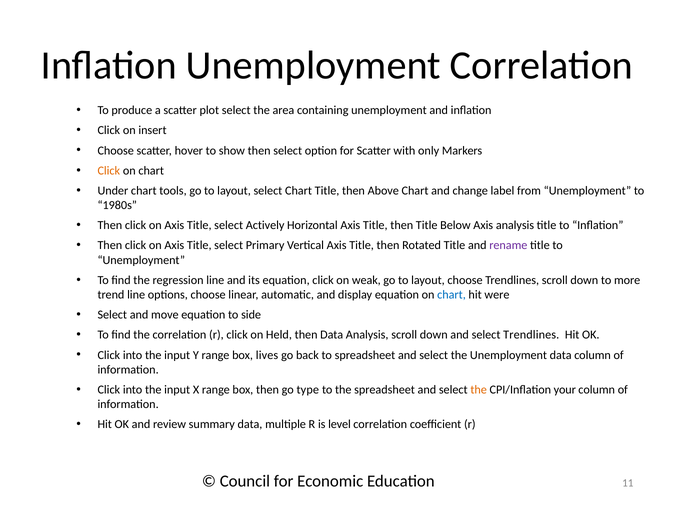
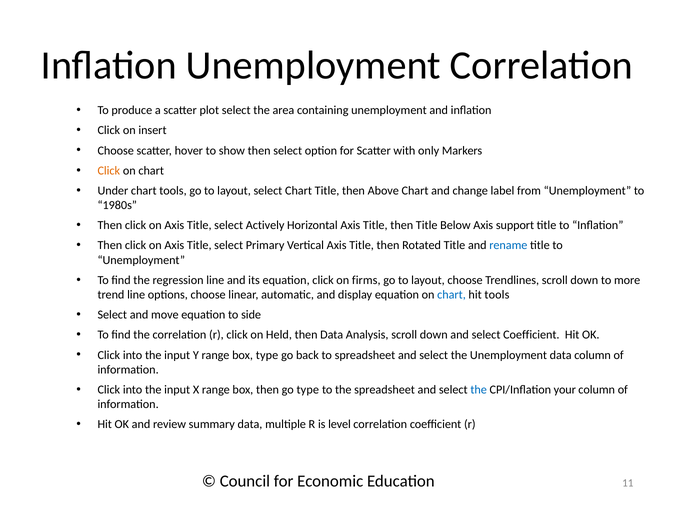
Axis analysis: analysis -> support (515, 225)
rename colour: purple -> blue (508, 245)
weak: weak -> firms (366, 280)
hit were: were -> tools (497, 295)
select Trendlines: Trendlines -> Coefficient (531, 335)
box lives: lives -> type (267, 355)
the colour: orange -> blue (479, 389)
